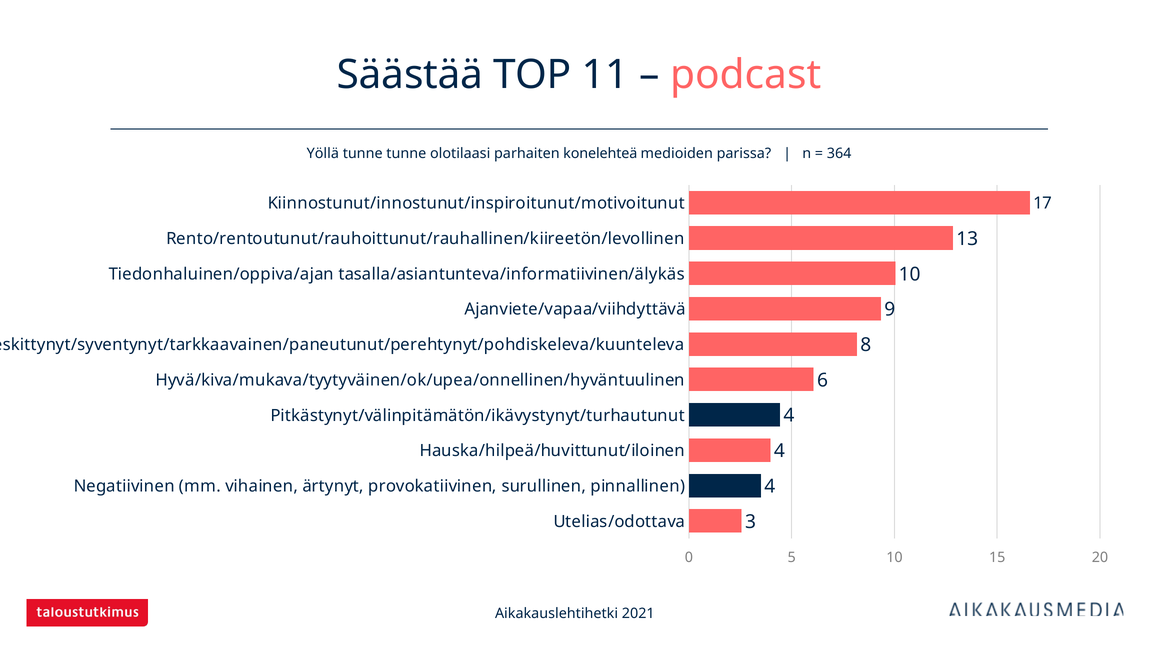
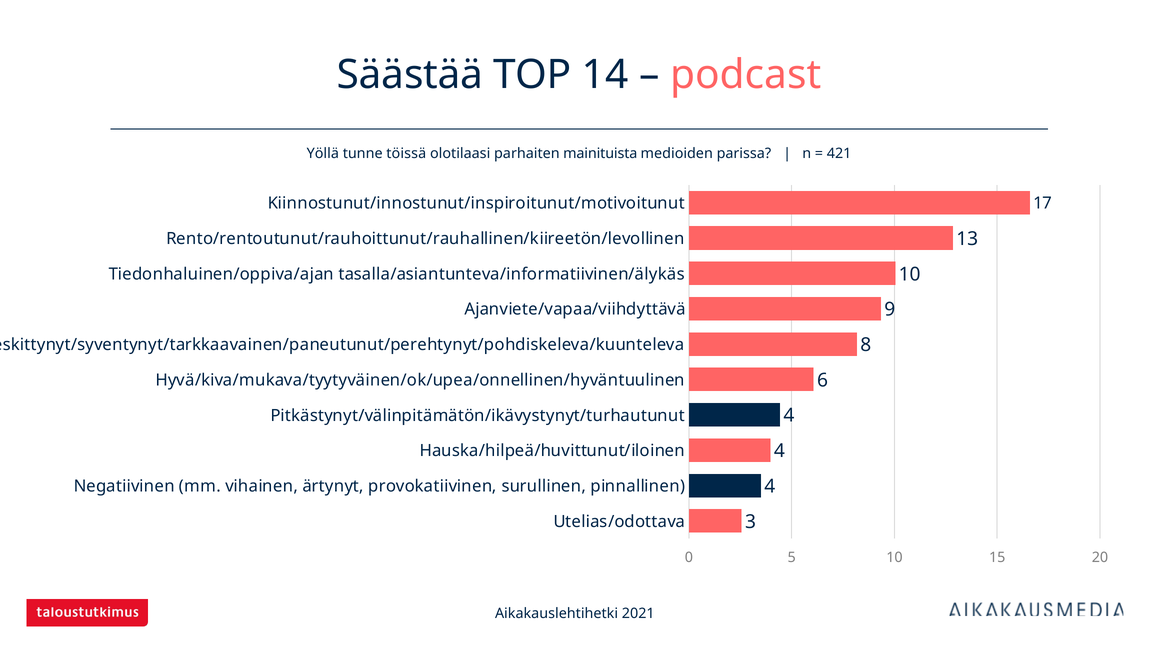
11: 11 -> 14 (605, 75)
tunne tunne: tunne -> töissä (406, 153)
konelehteä: konelehteä -> mainituista (600, 153)
364: 364 -> 421 (839, 153)
